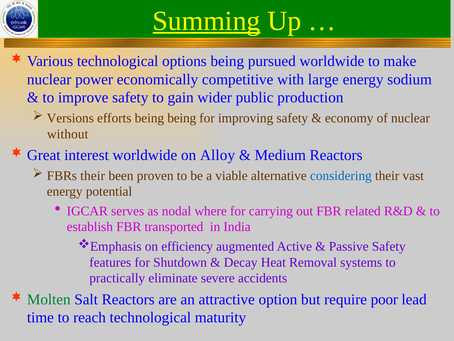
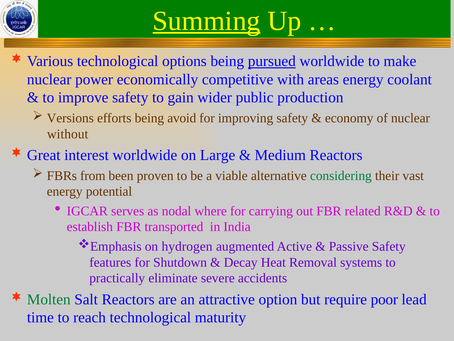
pursued underline: none -> present (272, 61)
large: large -> areas (323, 79)
sodium: sodium -> coolant (410, 79)
being being: being -> avoid (182, 118)
Alloy: Alloy -> Large (218, 155)
FBRs their: their -> from (93, 175)
considering colour: blue -> green (341, 175)
efficiency: efficiency -> hydrogen (187, 246)
